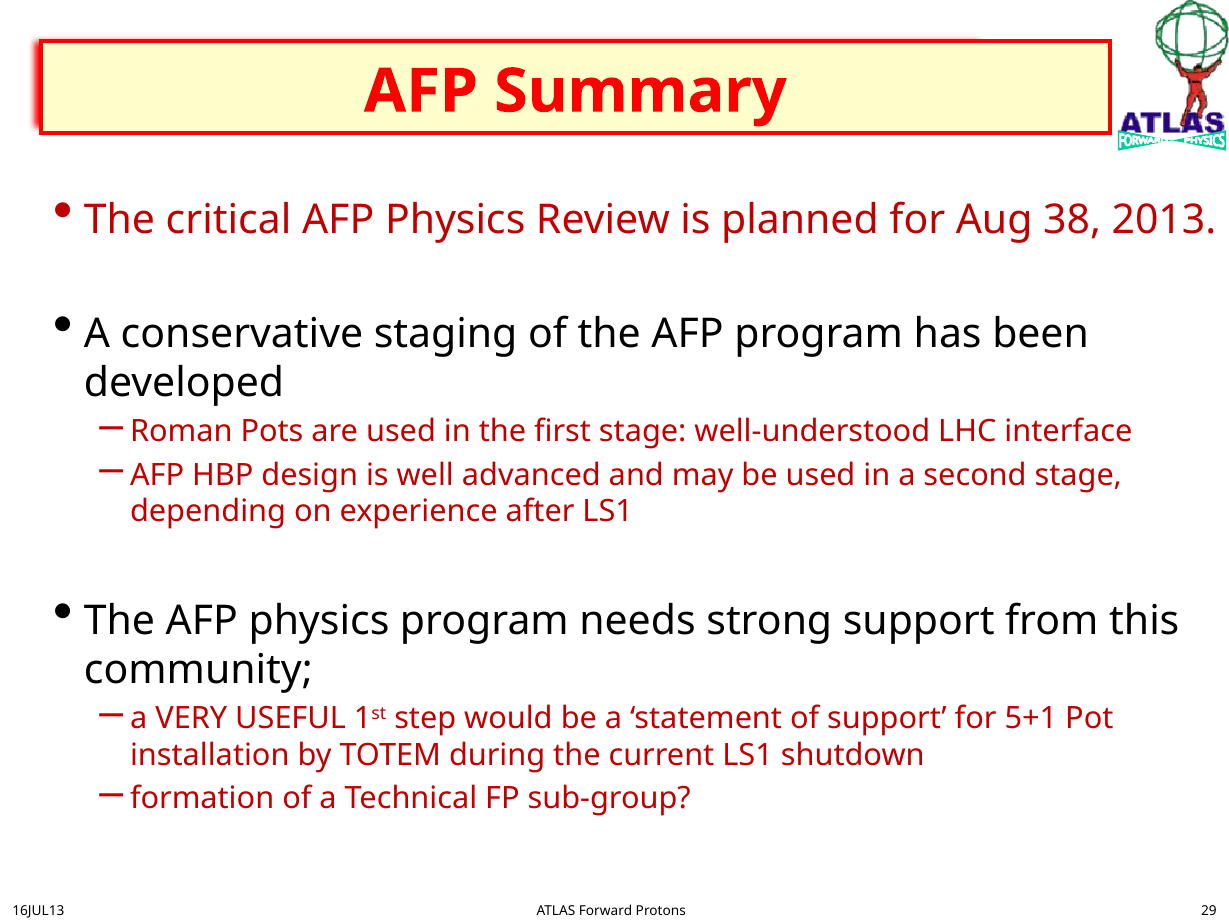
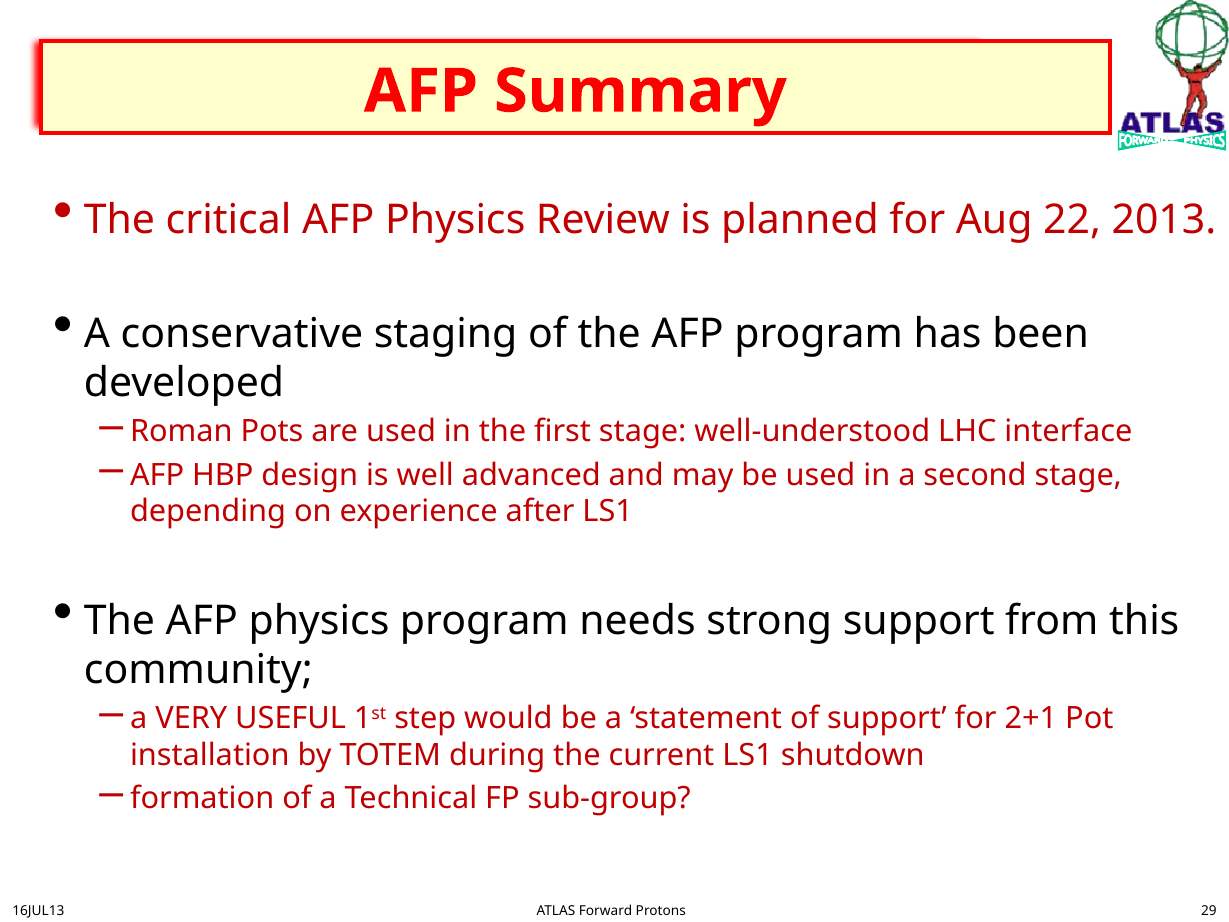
38: 38 -> 22 (1072, 219)
5+1: 5+1 -> 2+1 (1031, 718)
